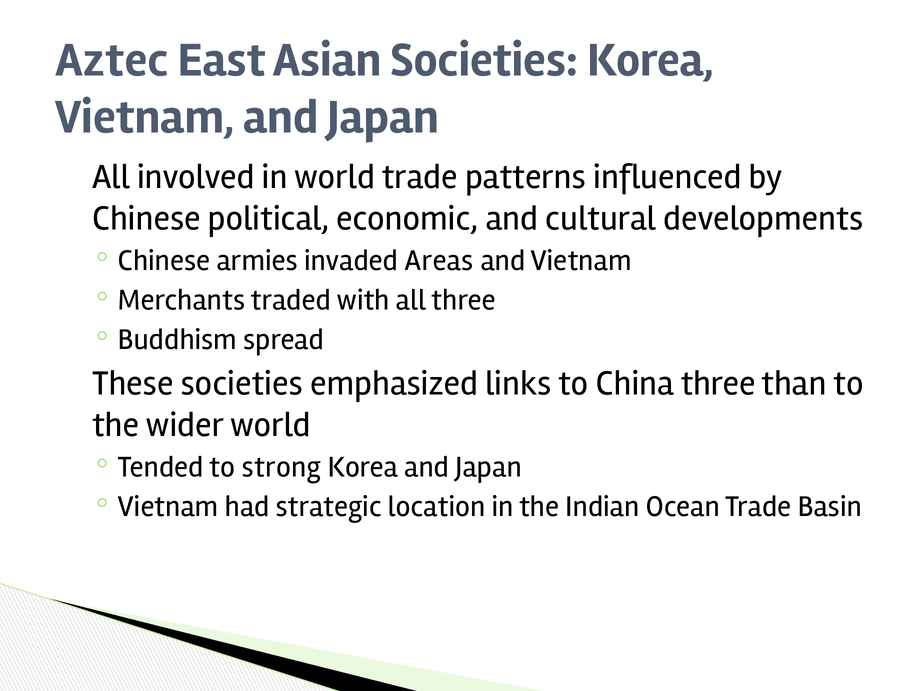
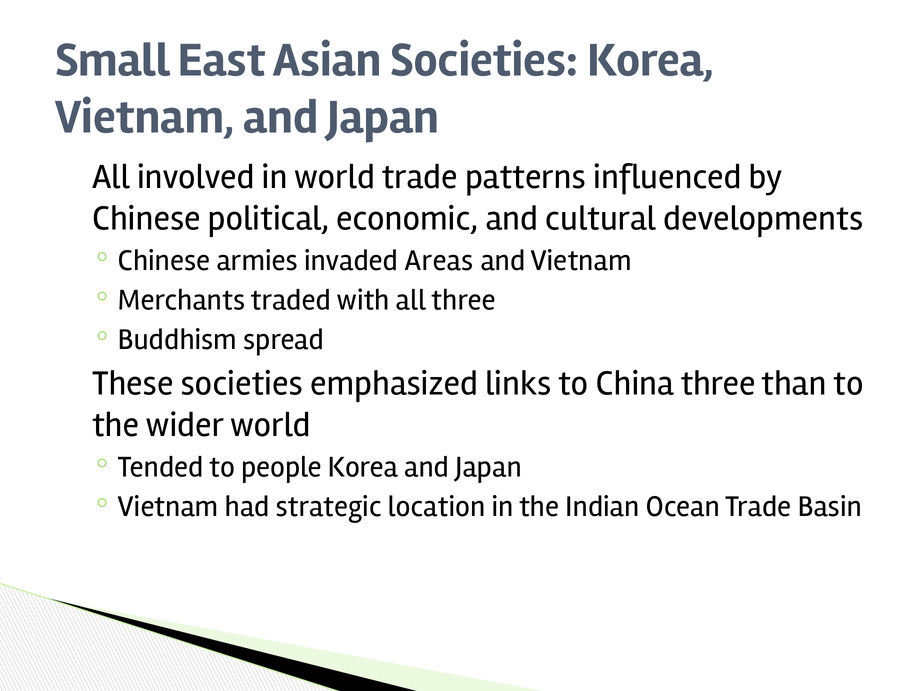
Aztec: Aztec -> Small (113, 60)
strong: strong -> people (282, 467)
